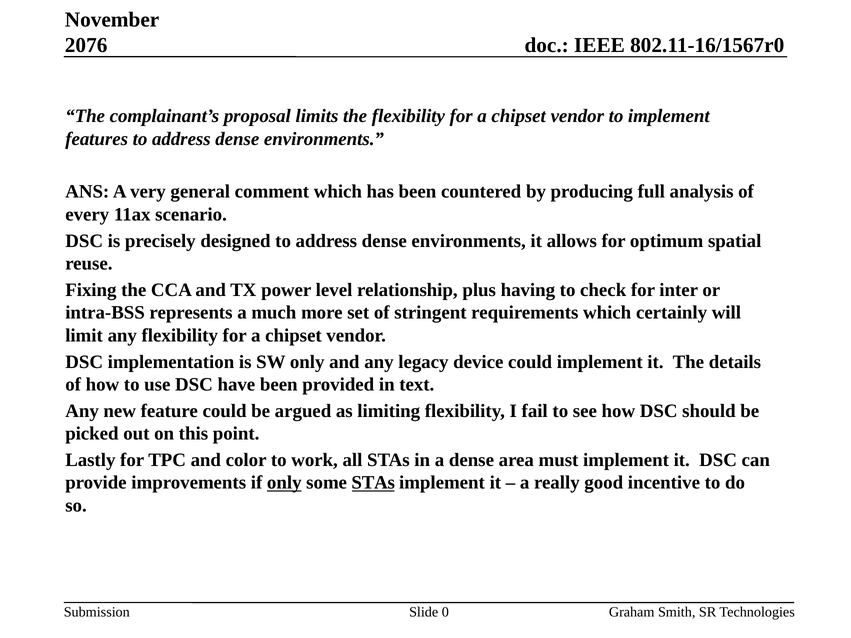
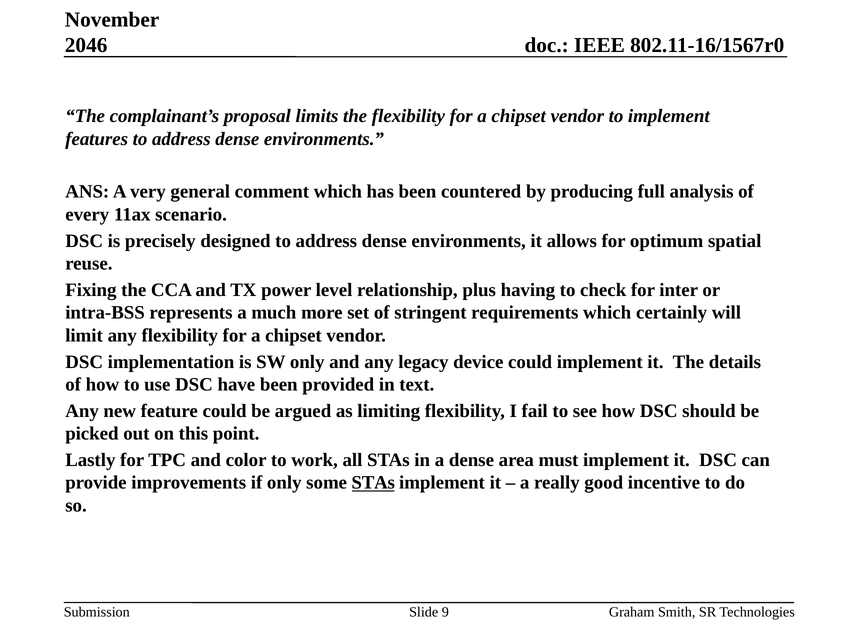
2076: 2076 -> 2046 (86, 45)
only underline: present -> none (284, 483)
0: 0 -> 9 (445, 612)
